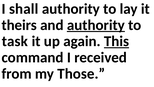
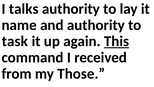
shall: shall -> talks (24, 9)
theirs: theirs -> name (19, 25)
authority underline: present -> none (96, 25)
